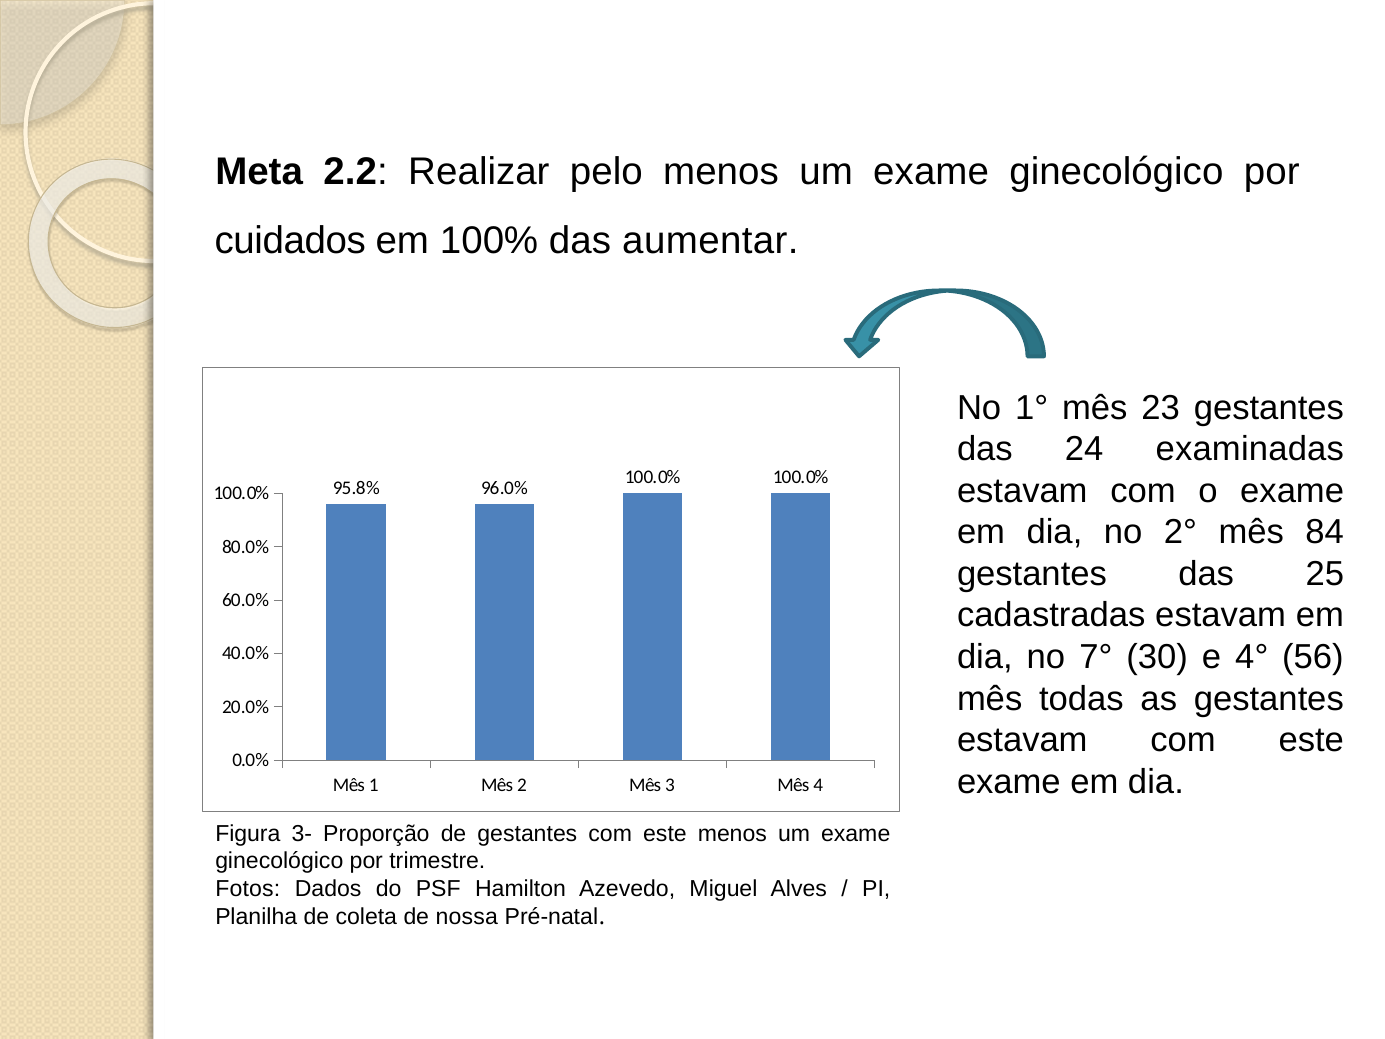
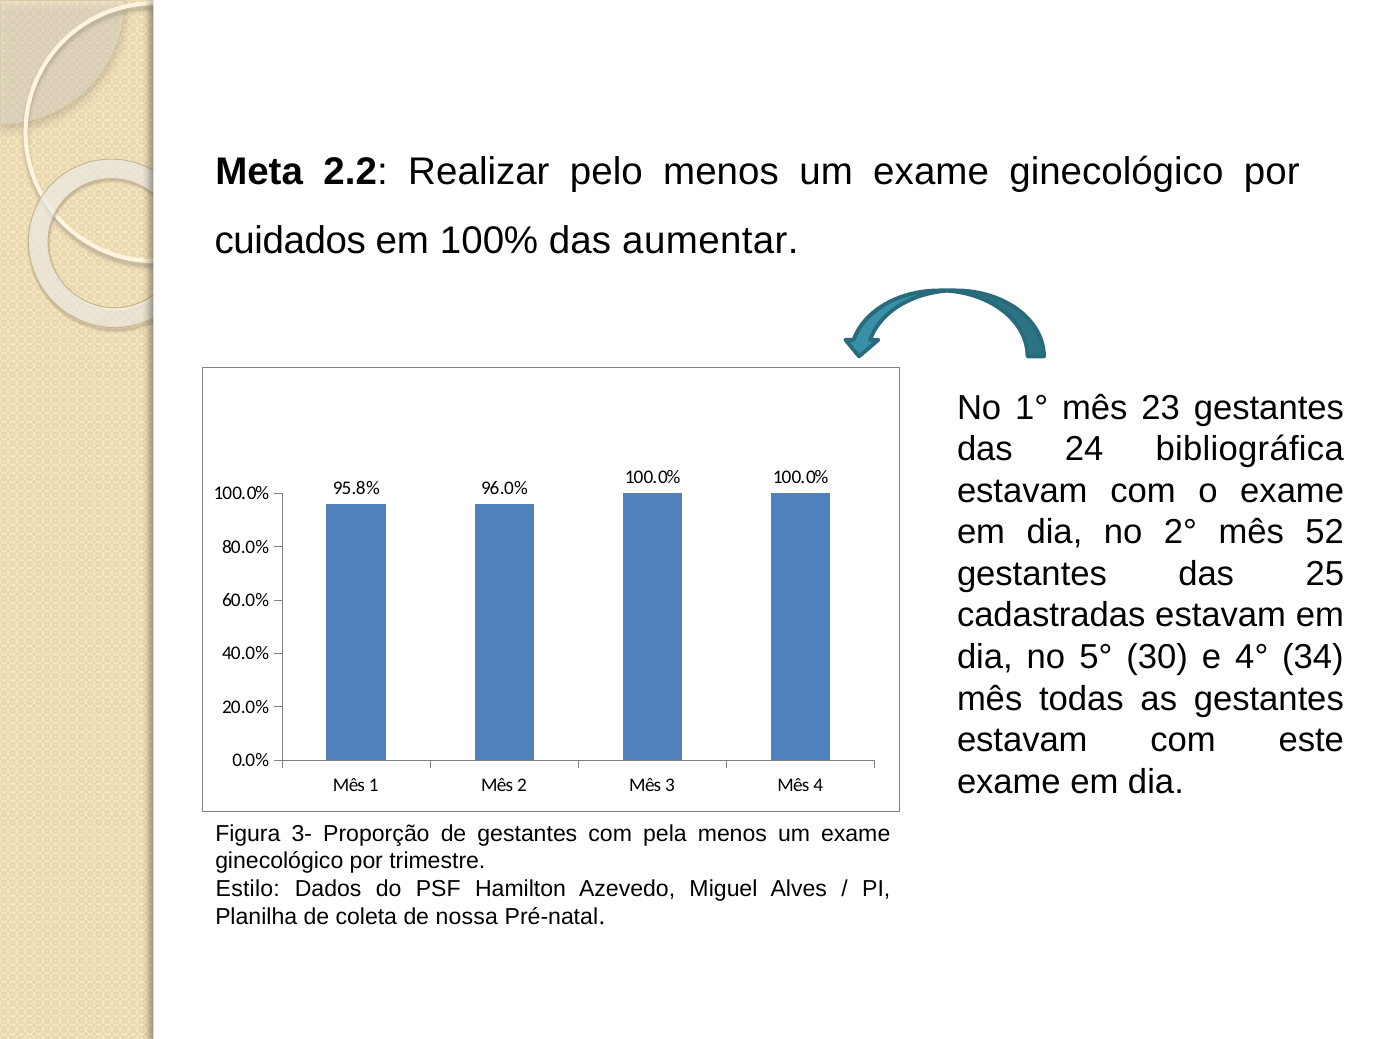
examinadas: examinadas -> bibliográfica (1250, 449)
84: 84 -> 52 (1325, 532)
7°: 7° -> 5° (1096, 657)
56: 56 -> 34 (1313, 657)
gestantes com este: este -> pela (665, 833)
Fotos: Fotos -> Estilo (248, 889)
